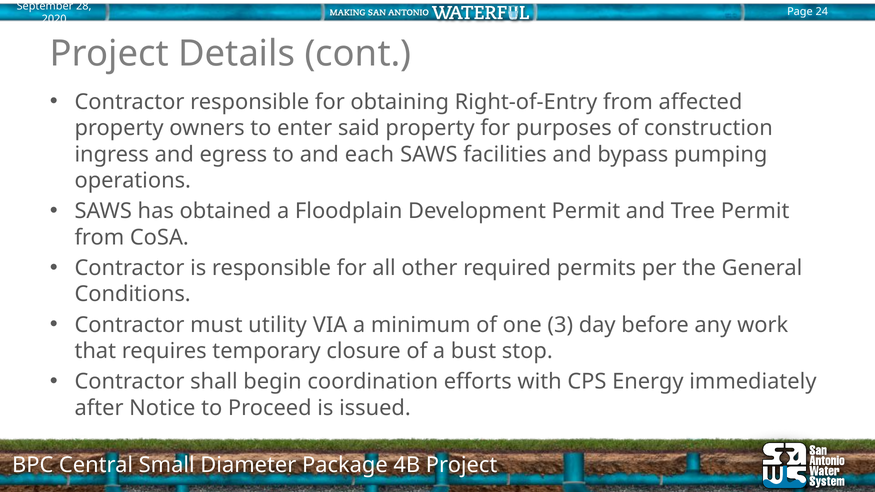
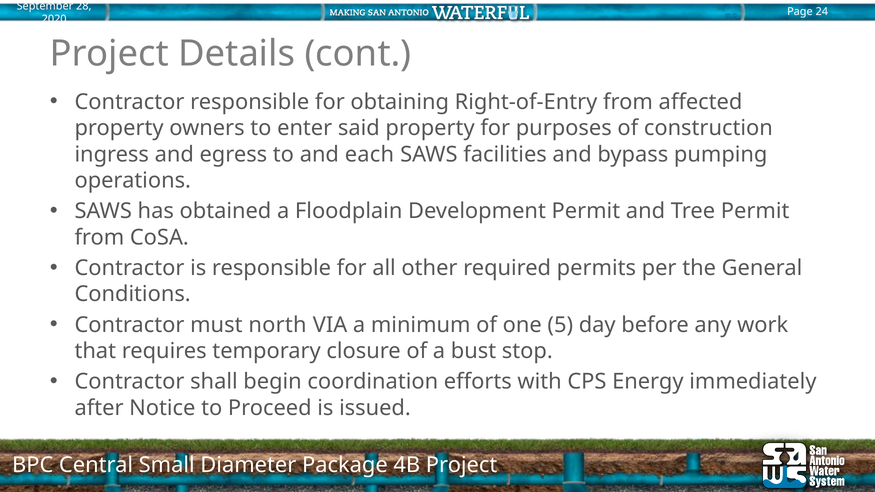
utility: utility -> north (278, 325)
3: 3 -> 5 (560, 325)
